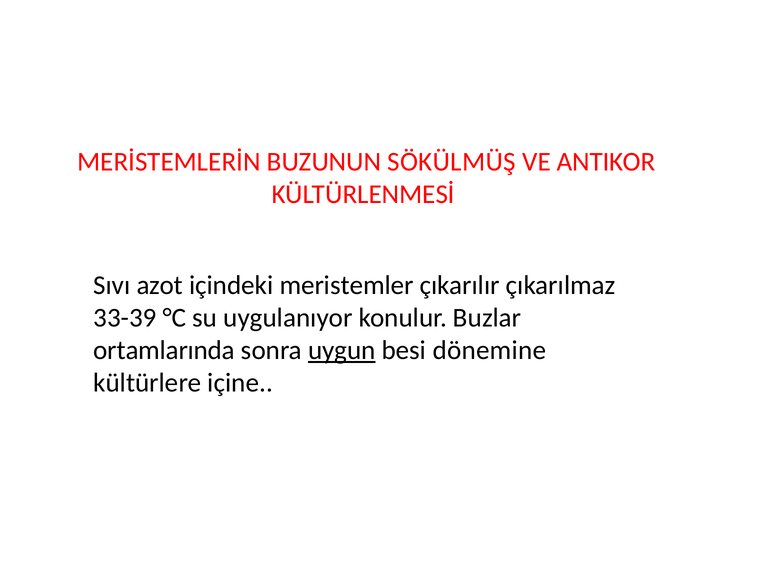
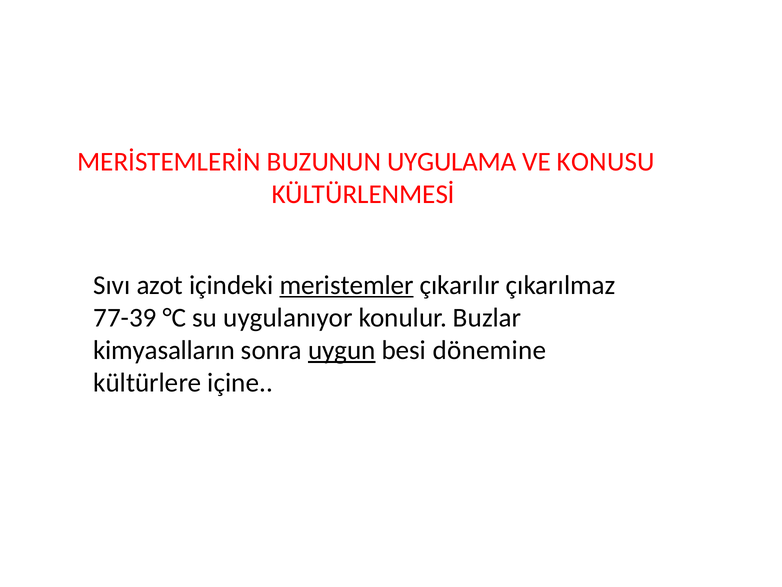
SÖKÜLMÜŞ: SÖKÜLMÜŞ -> UYGULAMA (452, 162)
ANTIKOR: ANTIKOR -> KONUSU (606, 162)
meristemler underline: none -> present (347, 285)
33-39: 33-39 -> 77-39 (125, 317)
ortamlarında: ortamlarında -> kimyasalların (164, 350)
